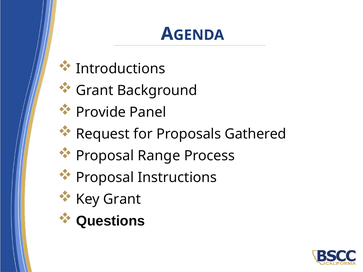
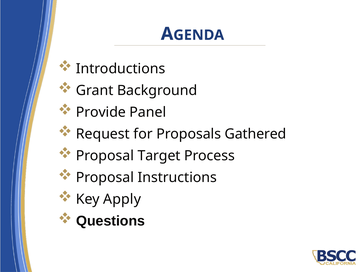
Range: Range -> Target (159, 156)
Key Grant: Grant -> Apply (122, 199)
